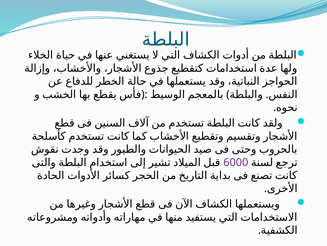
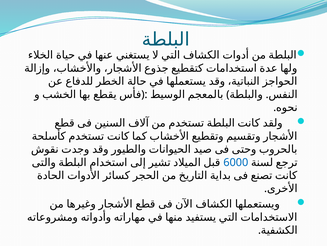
6000 colour: purple -> blue (236, 162)
